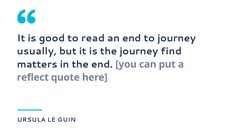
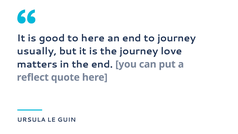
to read: read -> here (93, 38)
find: find -> love (171, 51)
